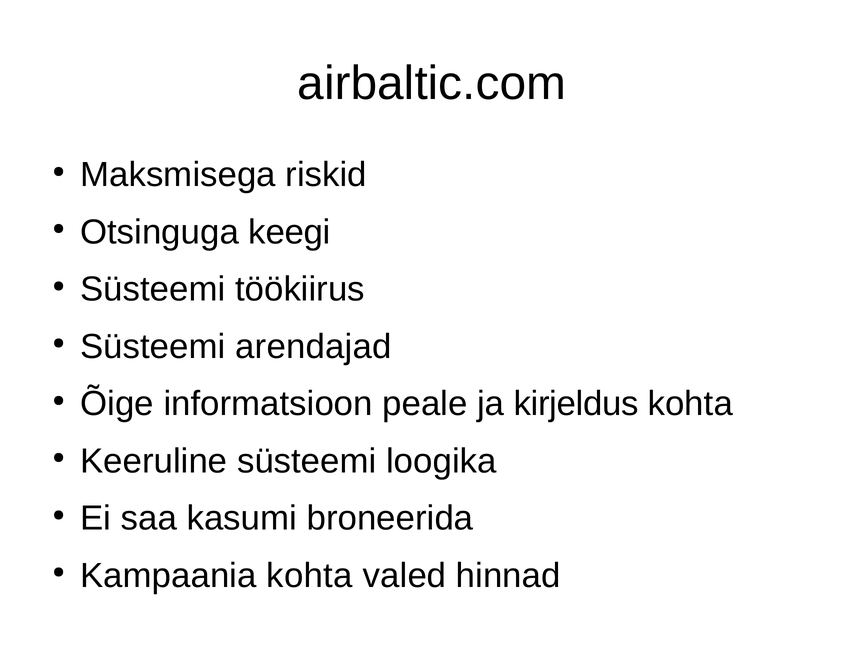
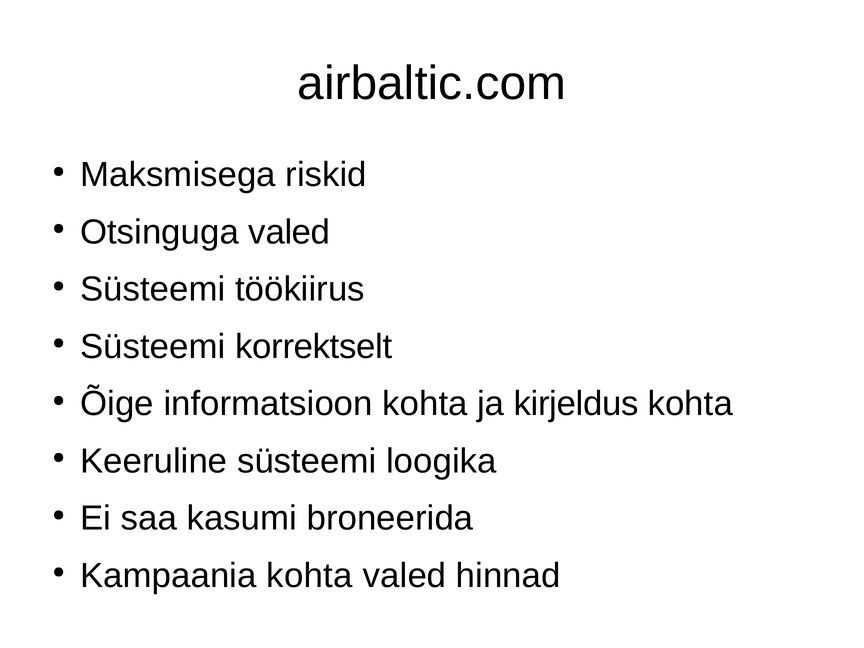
Otsinguga keegi: keegi -> valed (289, 232)
arendajad: arendajad -> korrektselt (314, 347)
informatsioon peale: peale -> kohta (425, 404)
